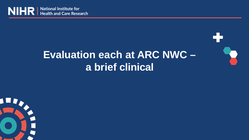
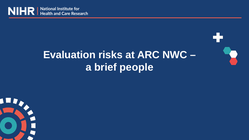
each: each -> risks (111, 55)
clinical: clinical -> people (137, 67)
